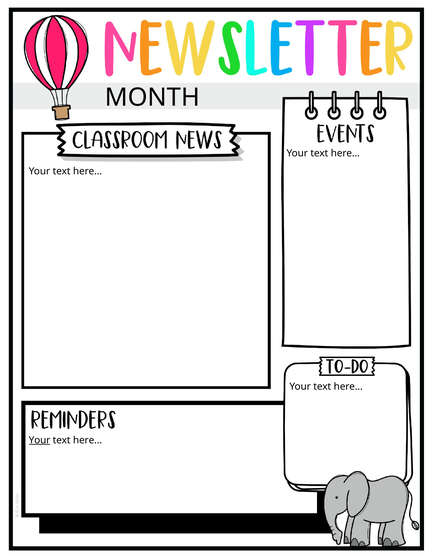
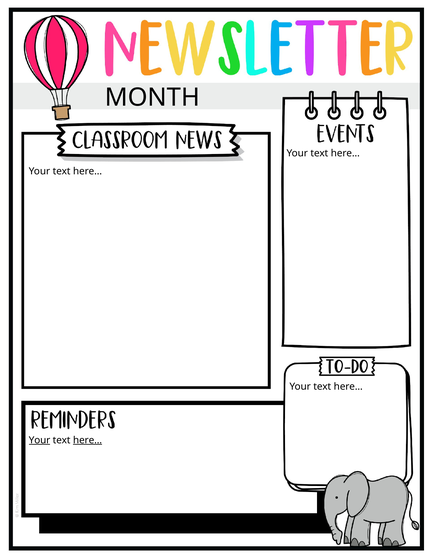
here… underline: none -> present (88, 441)
